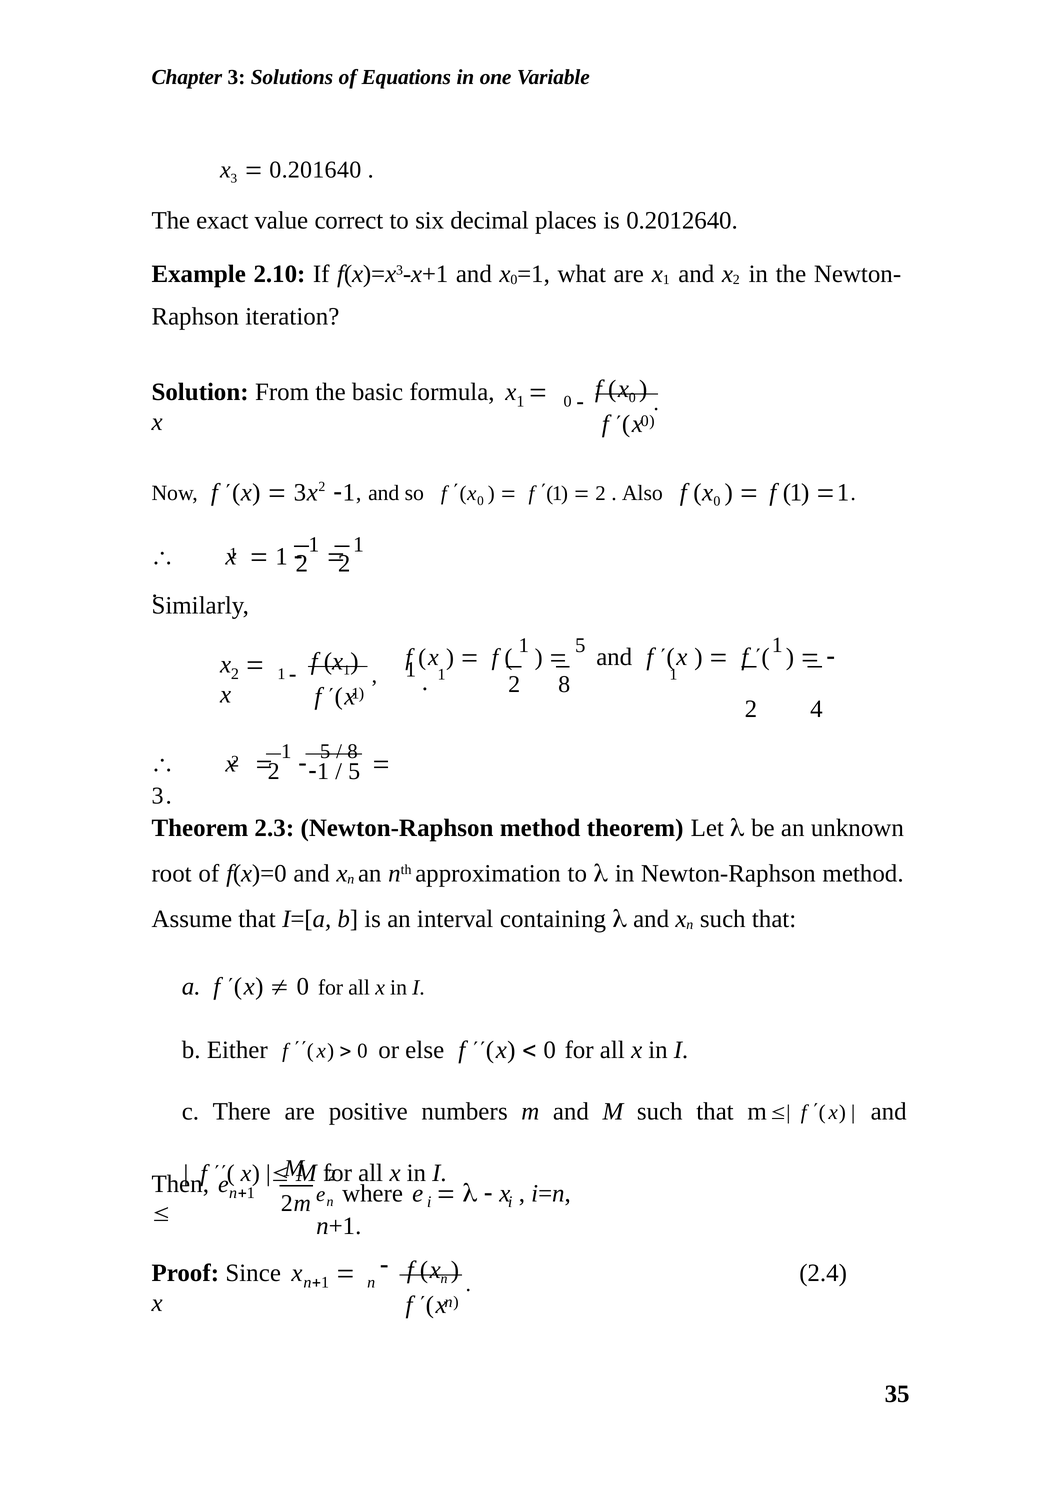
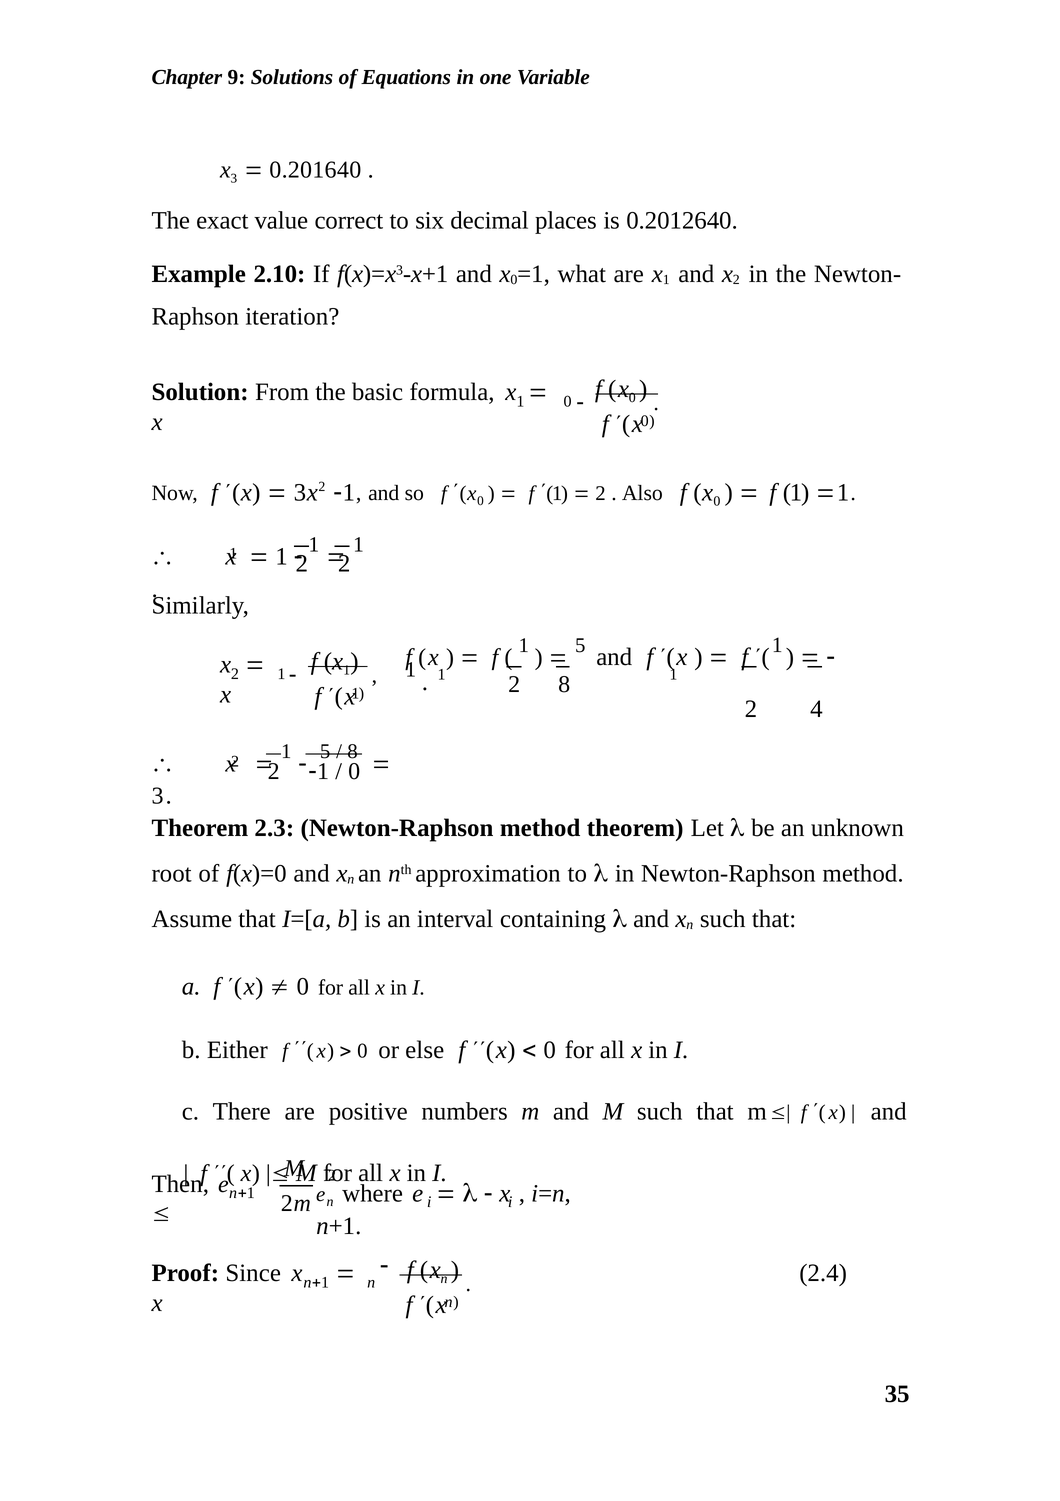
Chapter 3: 3 -> 9 (237, 77)
5: 5 -> 0 (354, 771)
